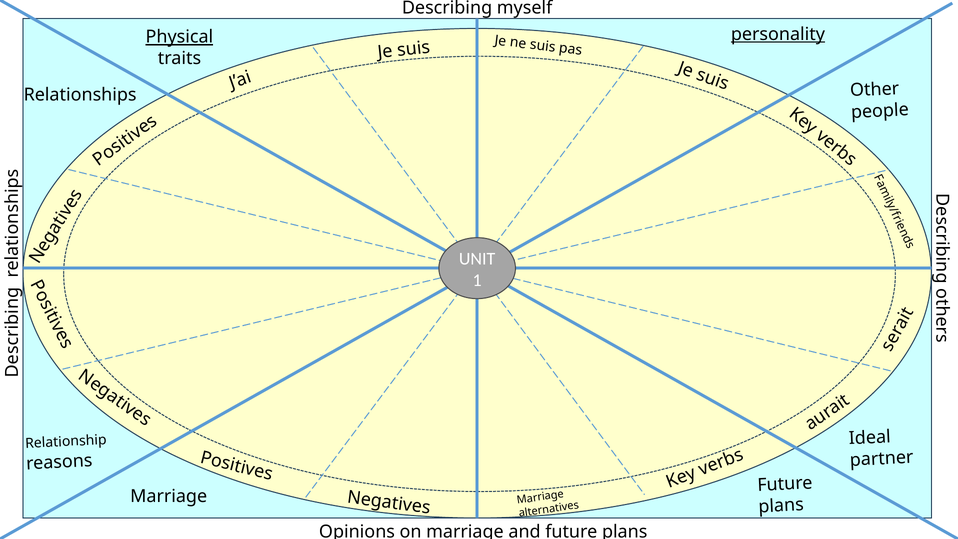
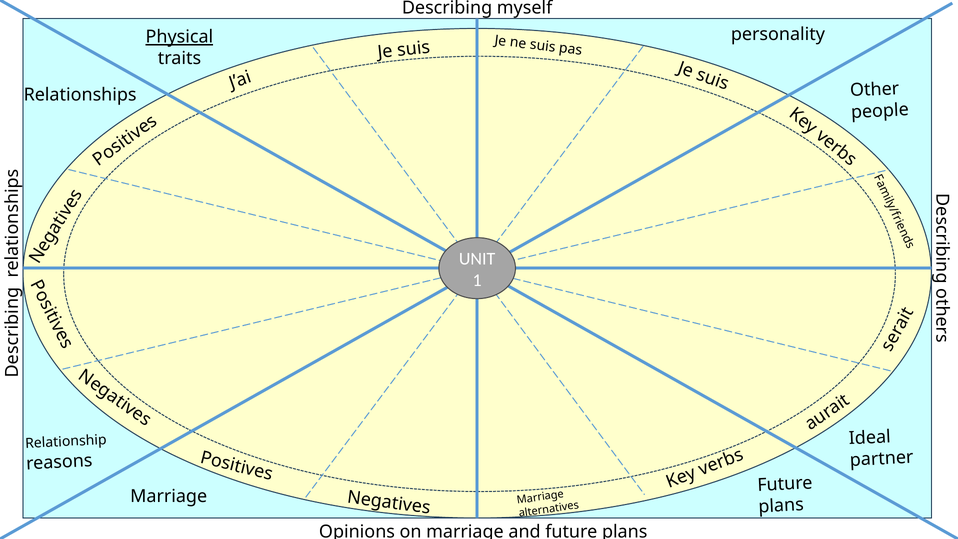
personality underline: present -> none (778, 34)
